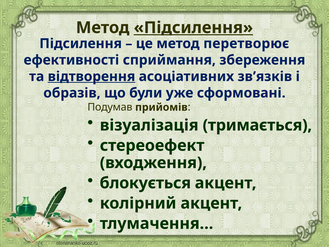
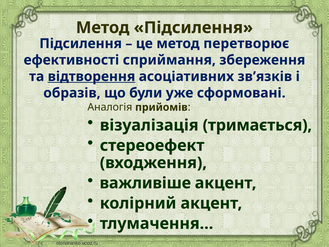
Підсилення underline: present -> none (193, 28)
Подумав: Подумав -> Аналогія (110, 107)
блокується: блокується -> важливіше (145, 183)
